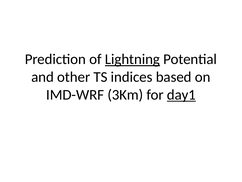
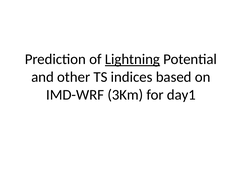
day1 underline: present -> none (181, 95)
